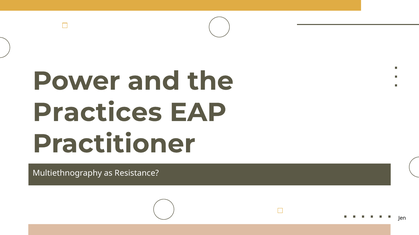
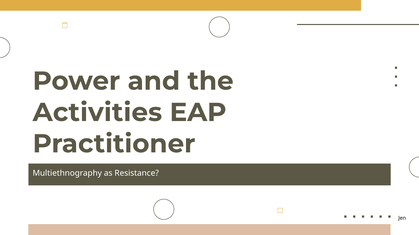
Practices: Practices -> Activities (97, 113)
